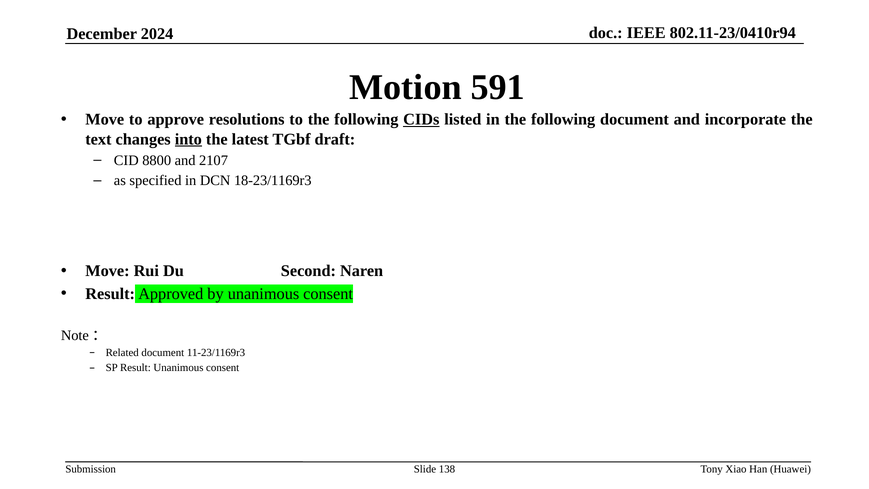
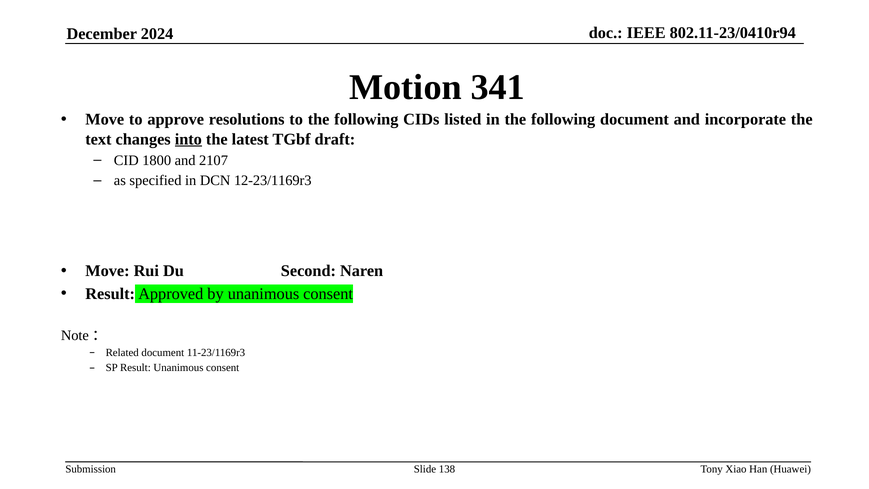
591: 591 -> 341 (498, 87)
CIDs underline: present -> none (421, 120)
8800: 8800 -> 1800 (157, 160)
18-23/1169r3: 18-23/1169r3 -> 12-23/1169r3 (273, 181)
